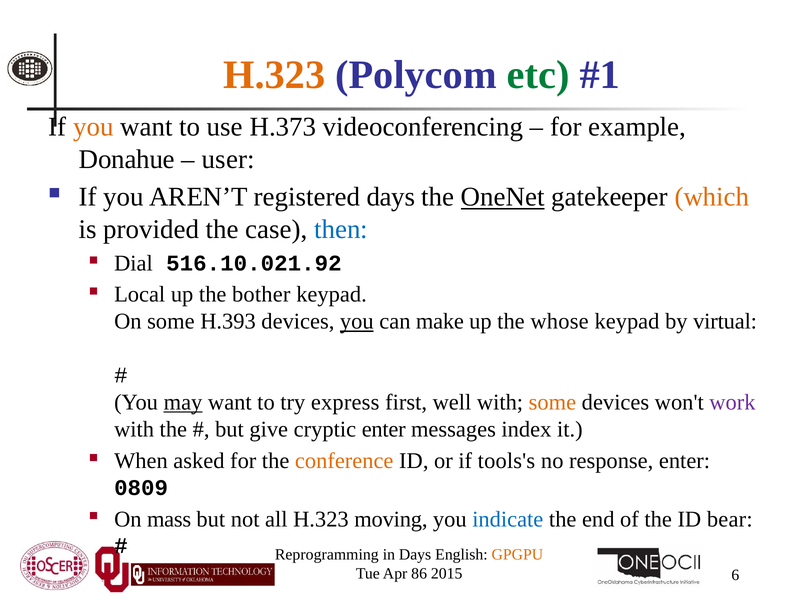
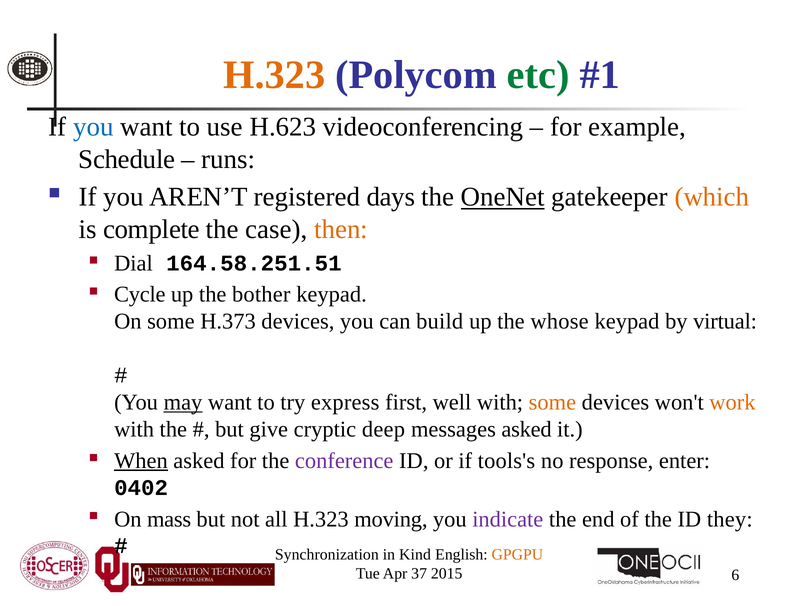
you colour: orange -> blue (93, 127)
H.373: H.373 -> H.623 (283, 127)
Donahue: Donahue -> Schedule (127, 159)
user: user -> runs (228, 159)
provided: provided -> complete (151, 229)
then colour: blue -> orange (341, 229)
516.10.021.92: 516.10.021.92 -> 164.58.251.51 (254, 263)
Local: Local -> Cycle (140, 295)
H.393: H.393 -> H.373 (228, 322)
you underline: present -> none (357, 322)
make: make -> build (440, 322)
work colour: purple -> orange (732, 402)
cryptic enter: enter -> deep (384, 429)
messages index: index -> asked (527, 429)
When underline: none -> present (141, 461)
conference colour: orange -> purple (344, 461)
0809: 0809 -> 0402 (141, 488)
indicate colour: blue -> purple (508, 519)
bear: bear -> they (730, 519)
Reprogramming: Reprogramming -> Synchronization (327, 555)
in Days: Days -> Kind (415, 555)
86: 86 -> 37 (419, 573)
